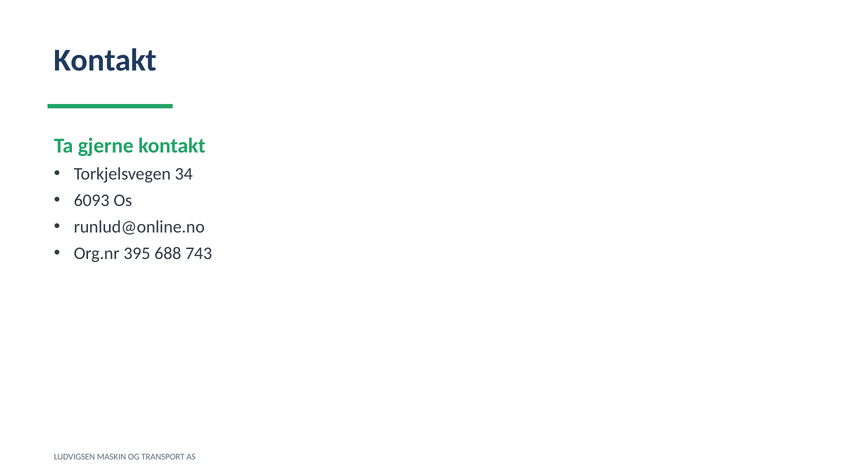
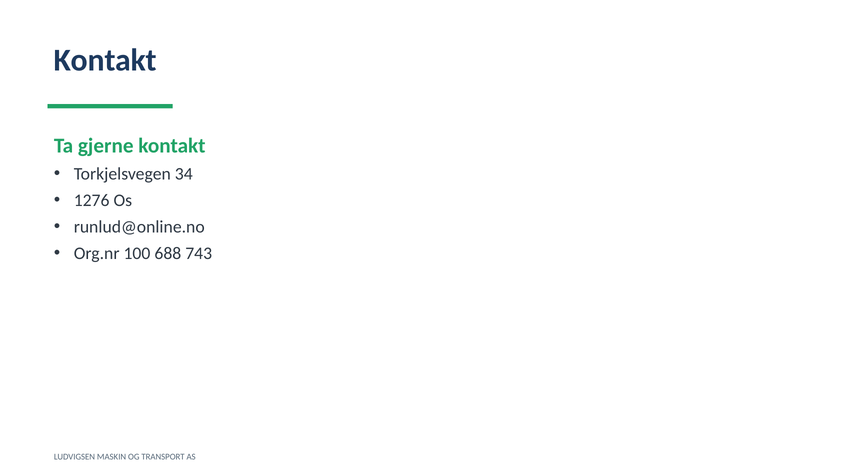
6093: 6093 -> 1276 (92, 201)
395: 395 -> 100 (137, 254)
